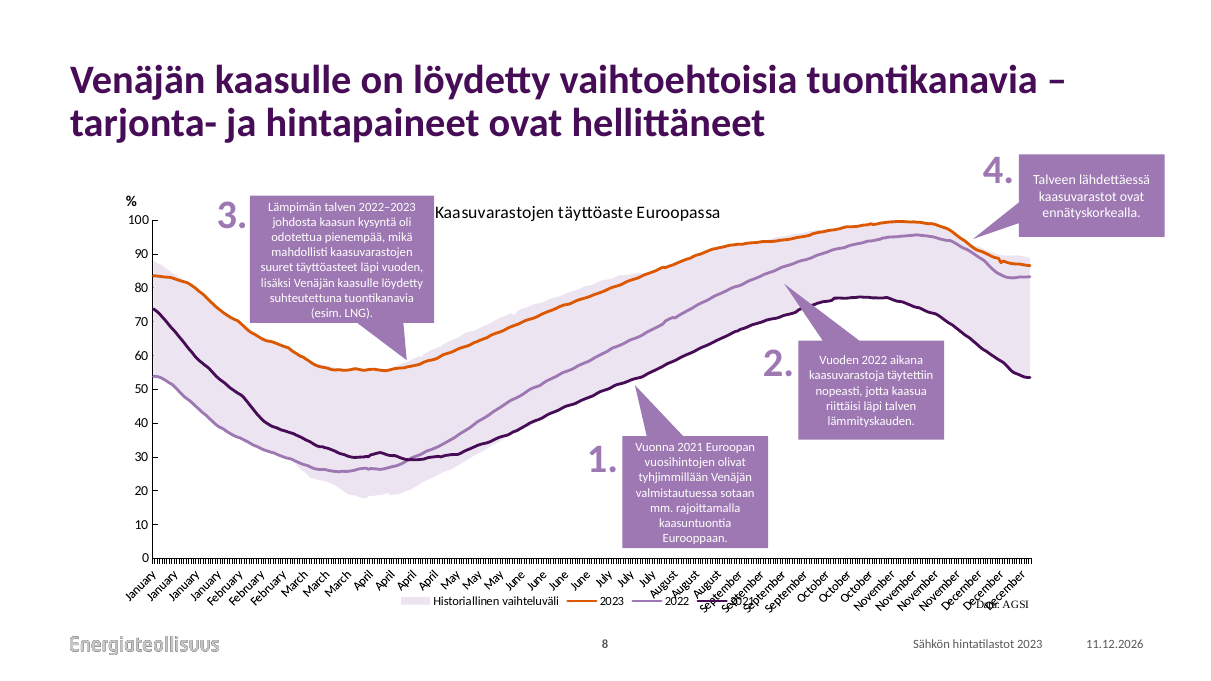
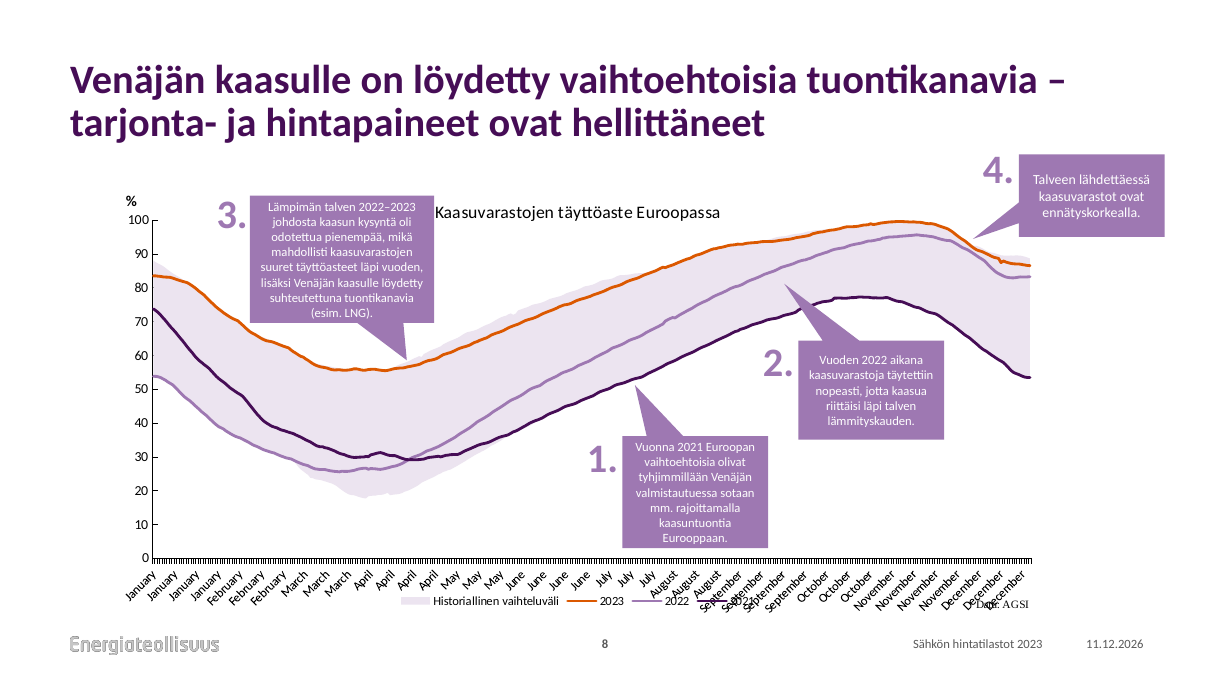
vuosihintojen: vuosihintojen -> vaihtoehtoisia (680, 463)
